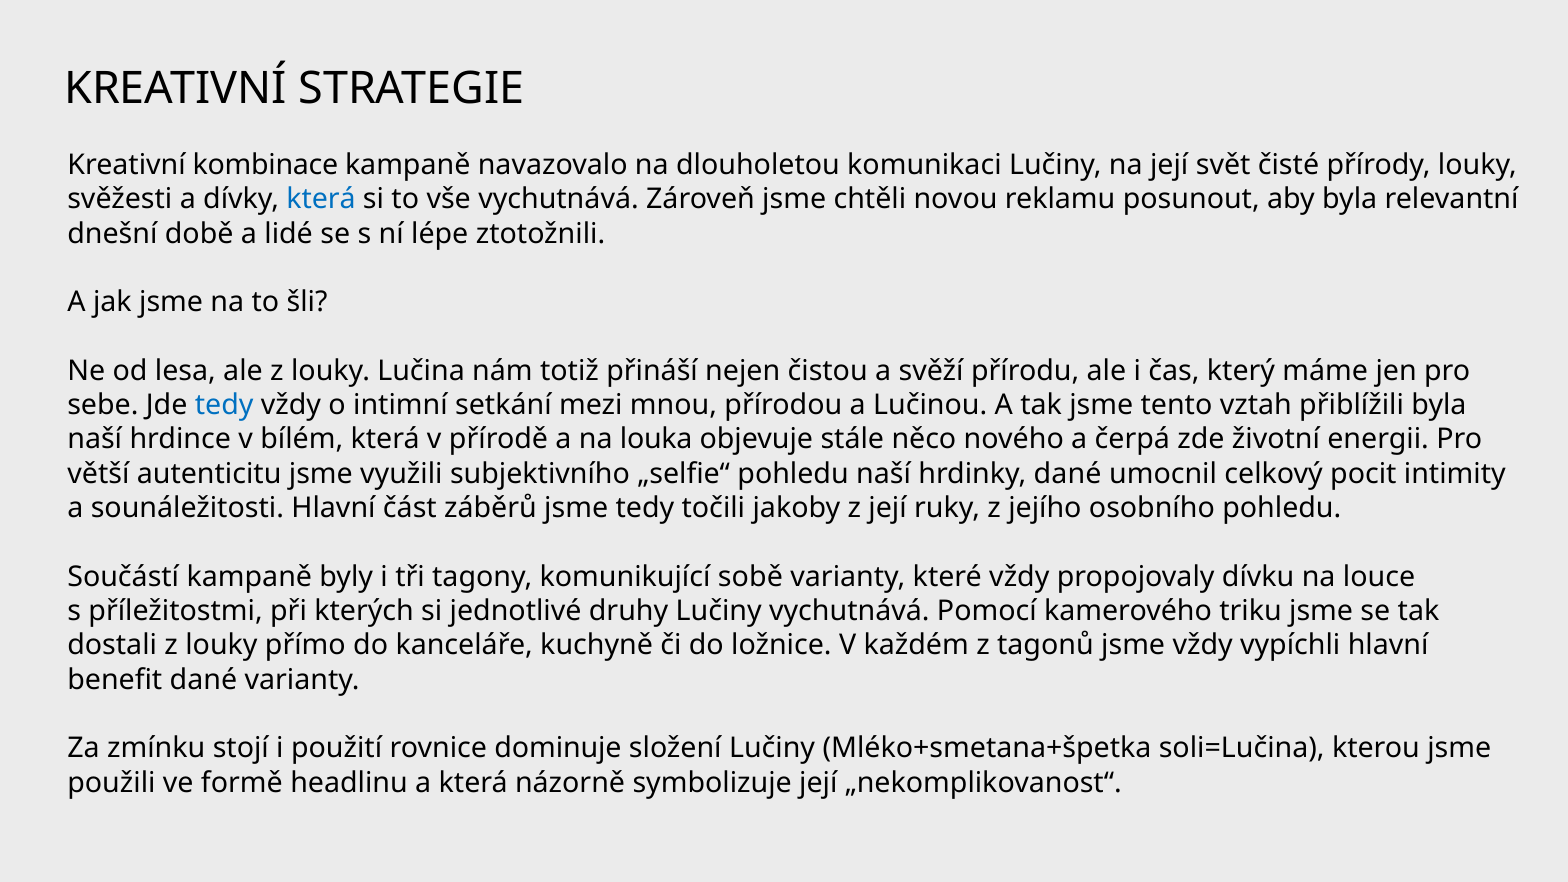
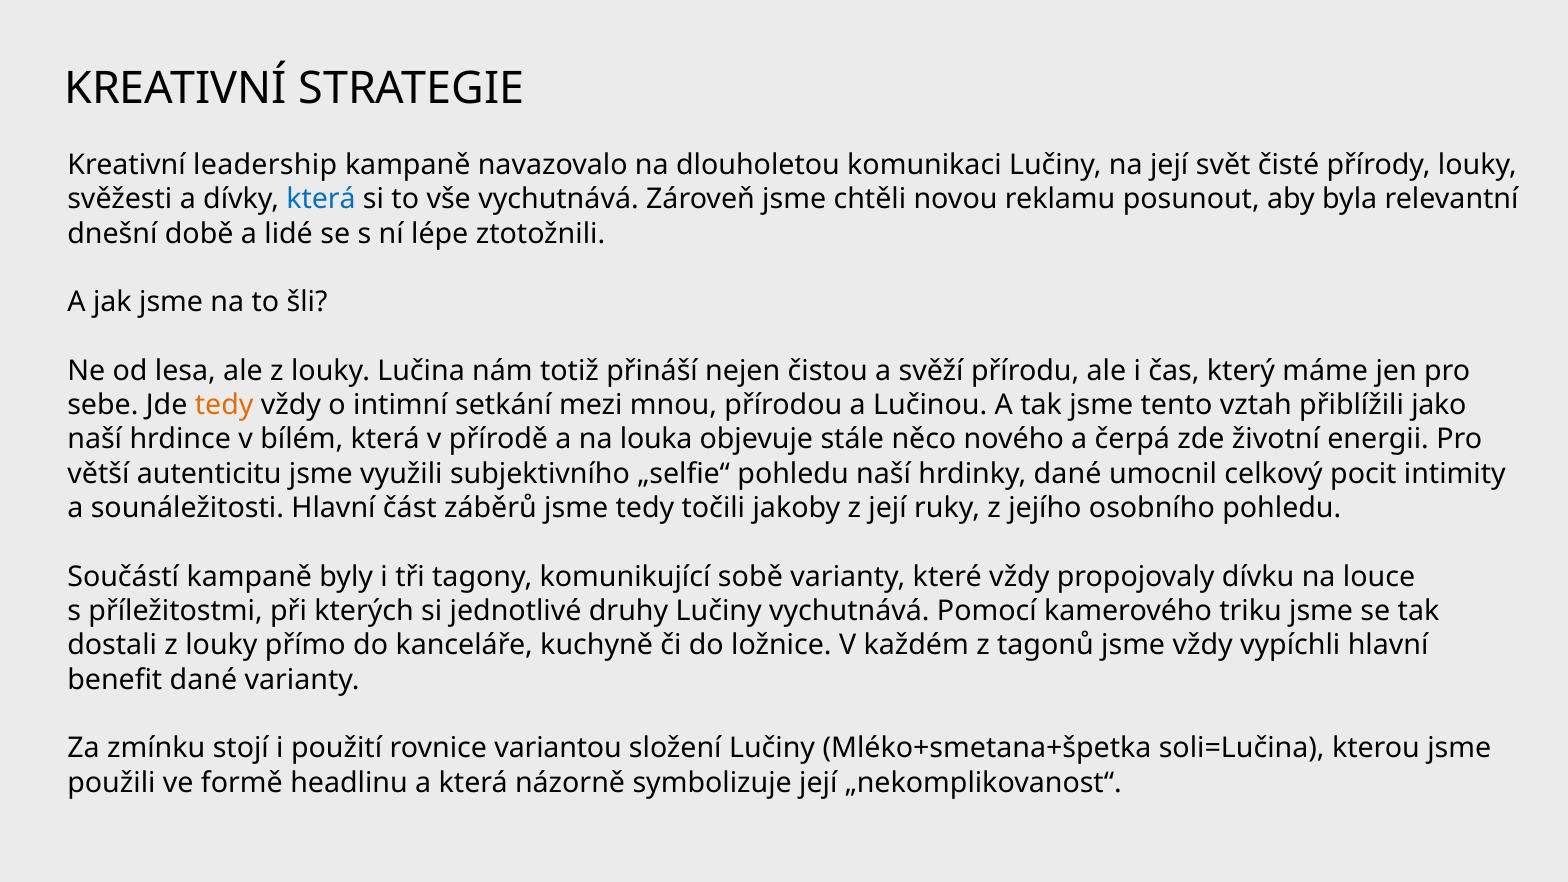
kombinace: kombinace -> leadership (265, 165)
tedy colour: blue -> orange (224, 405)
přiblížili byla: byla -> jako (1439, 405)
dominuje: dominuje -> variantou (558, 748)
